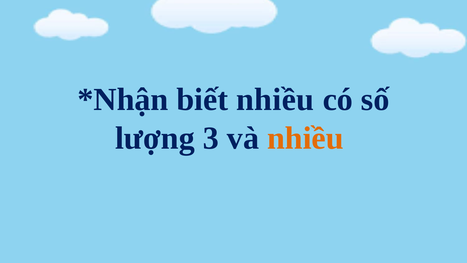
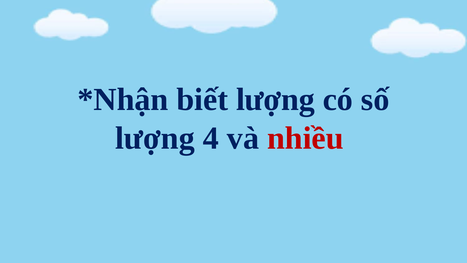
biết nhiều: nhiều -> lượng (275, 99)
3: 3 -> 4 (211, 138)
nhiều colour: orange -> red (305, 138)
